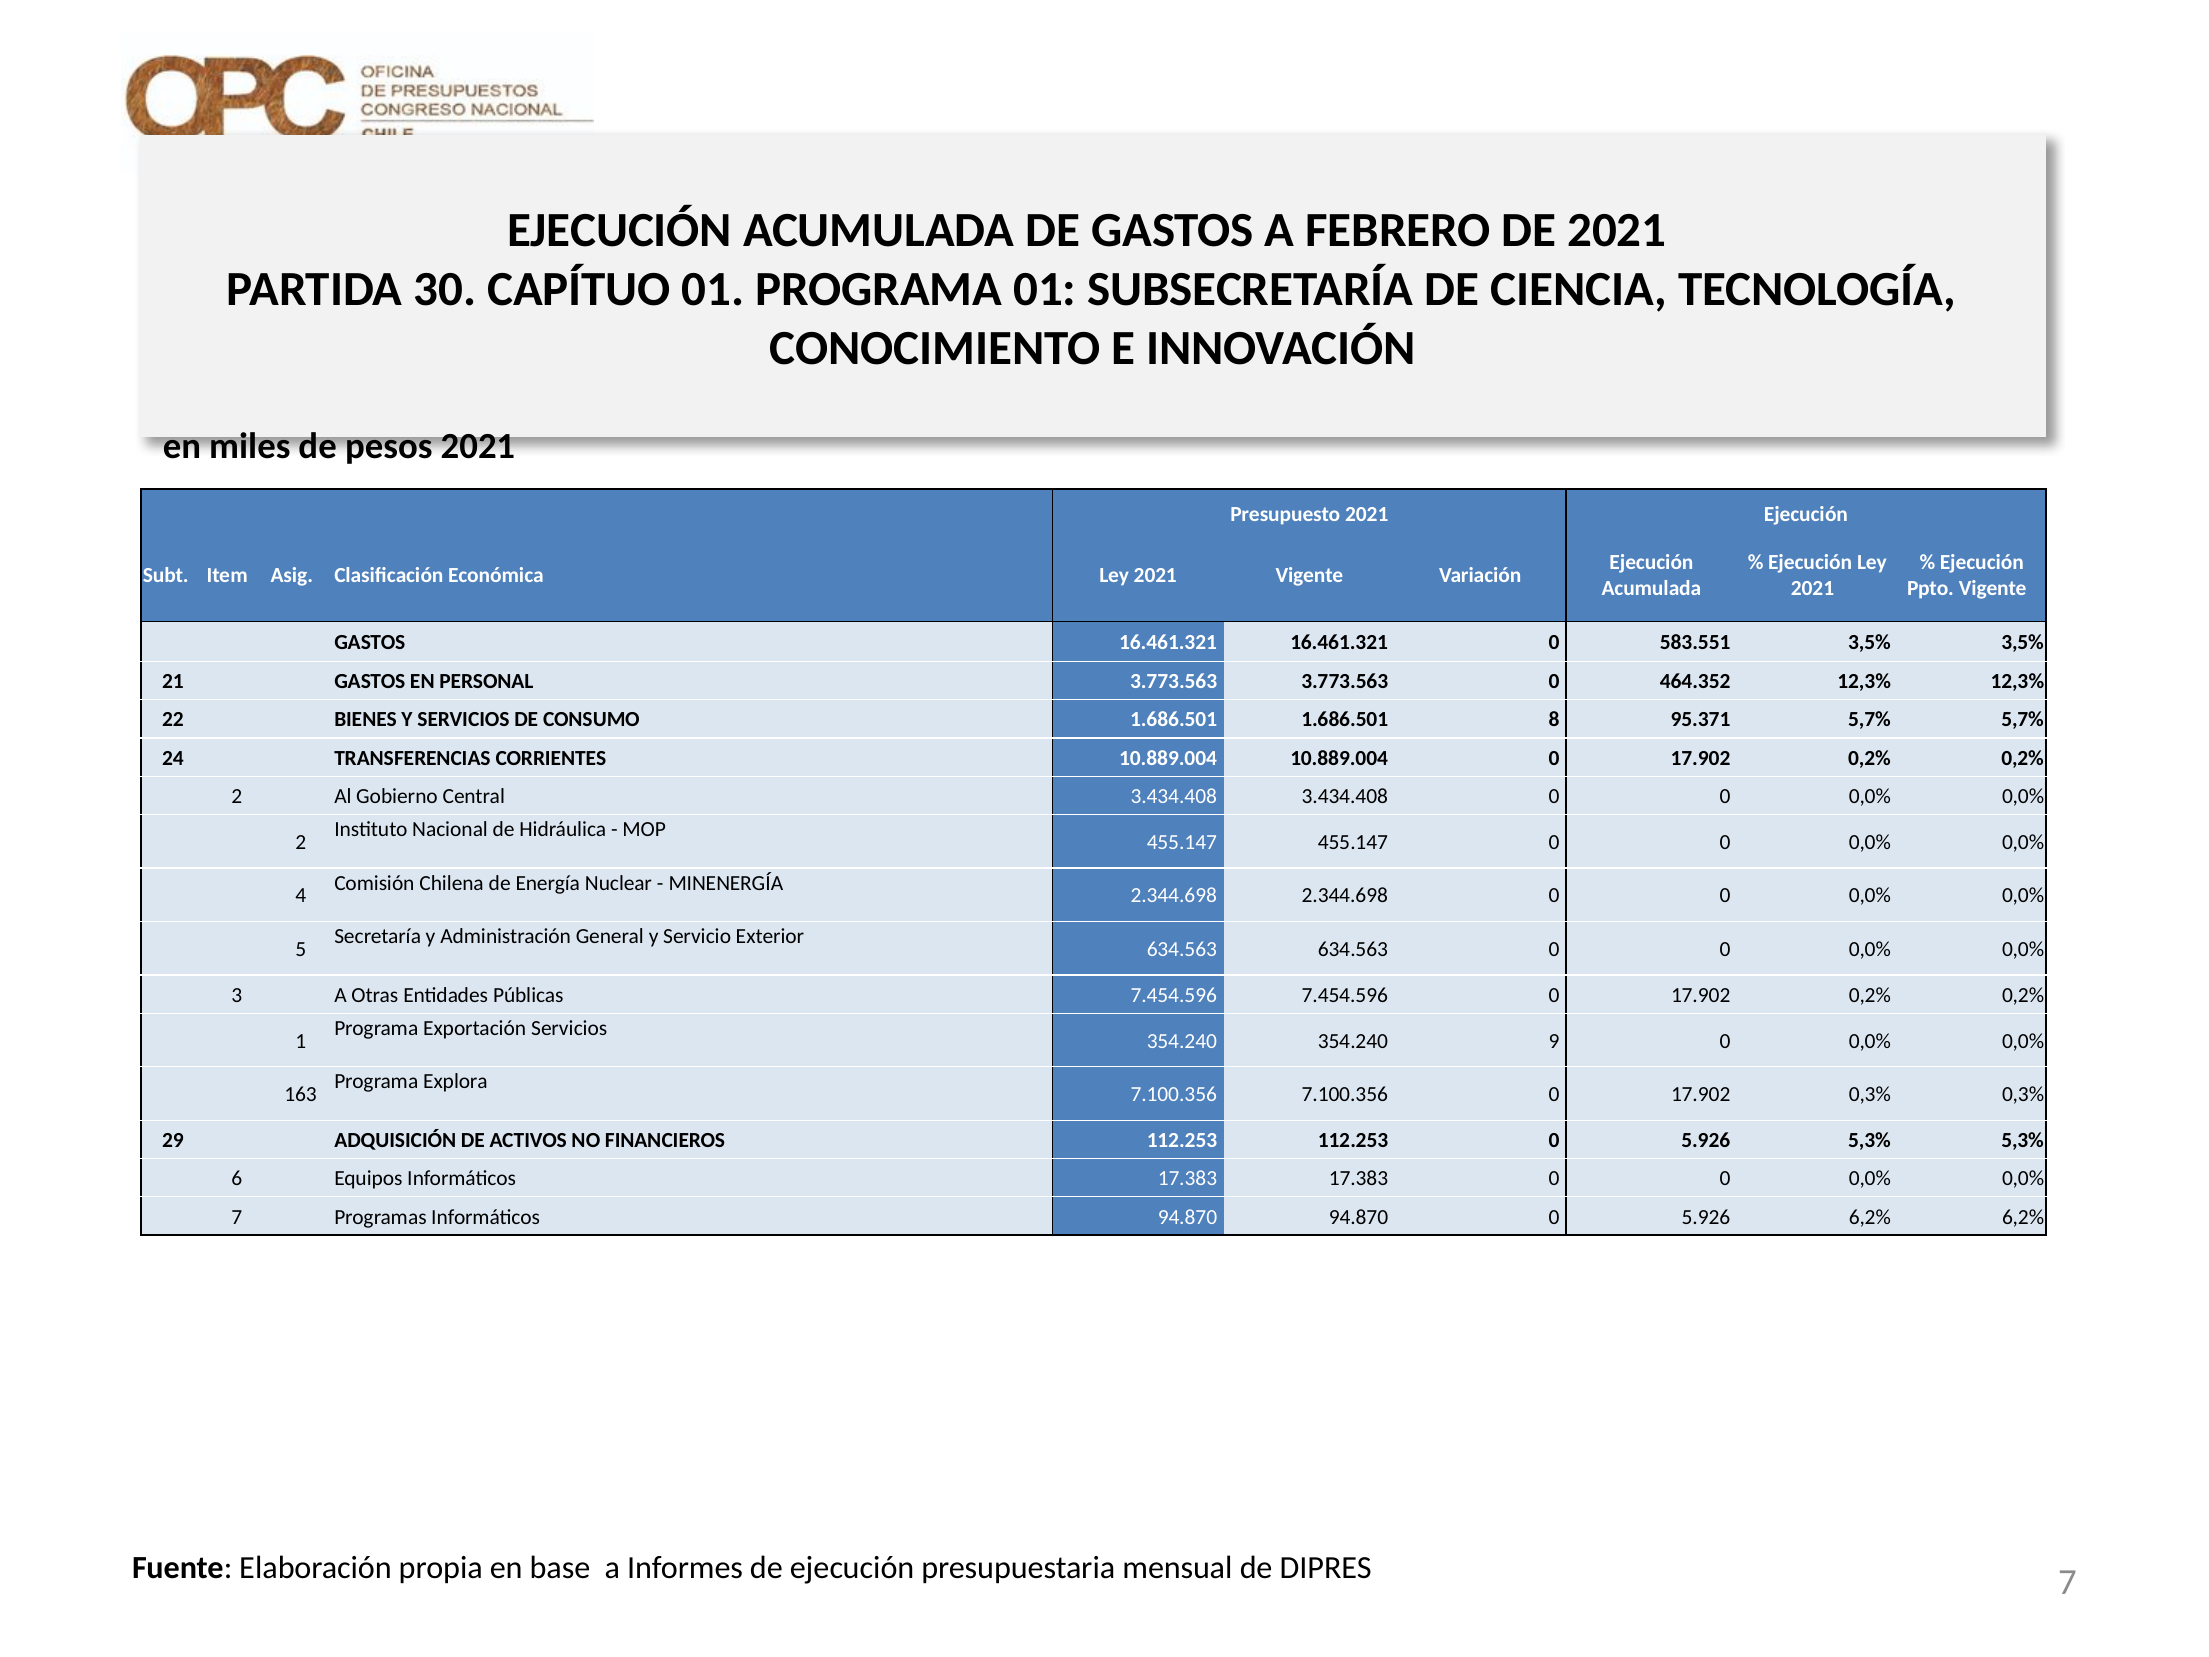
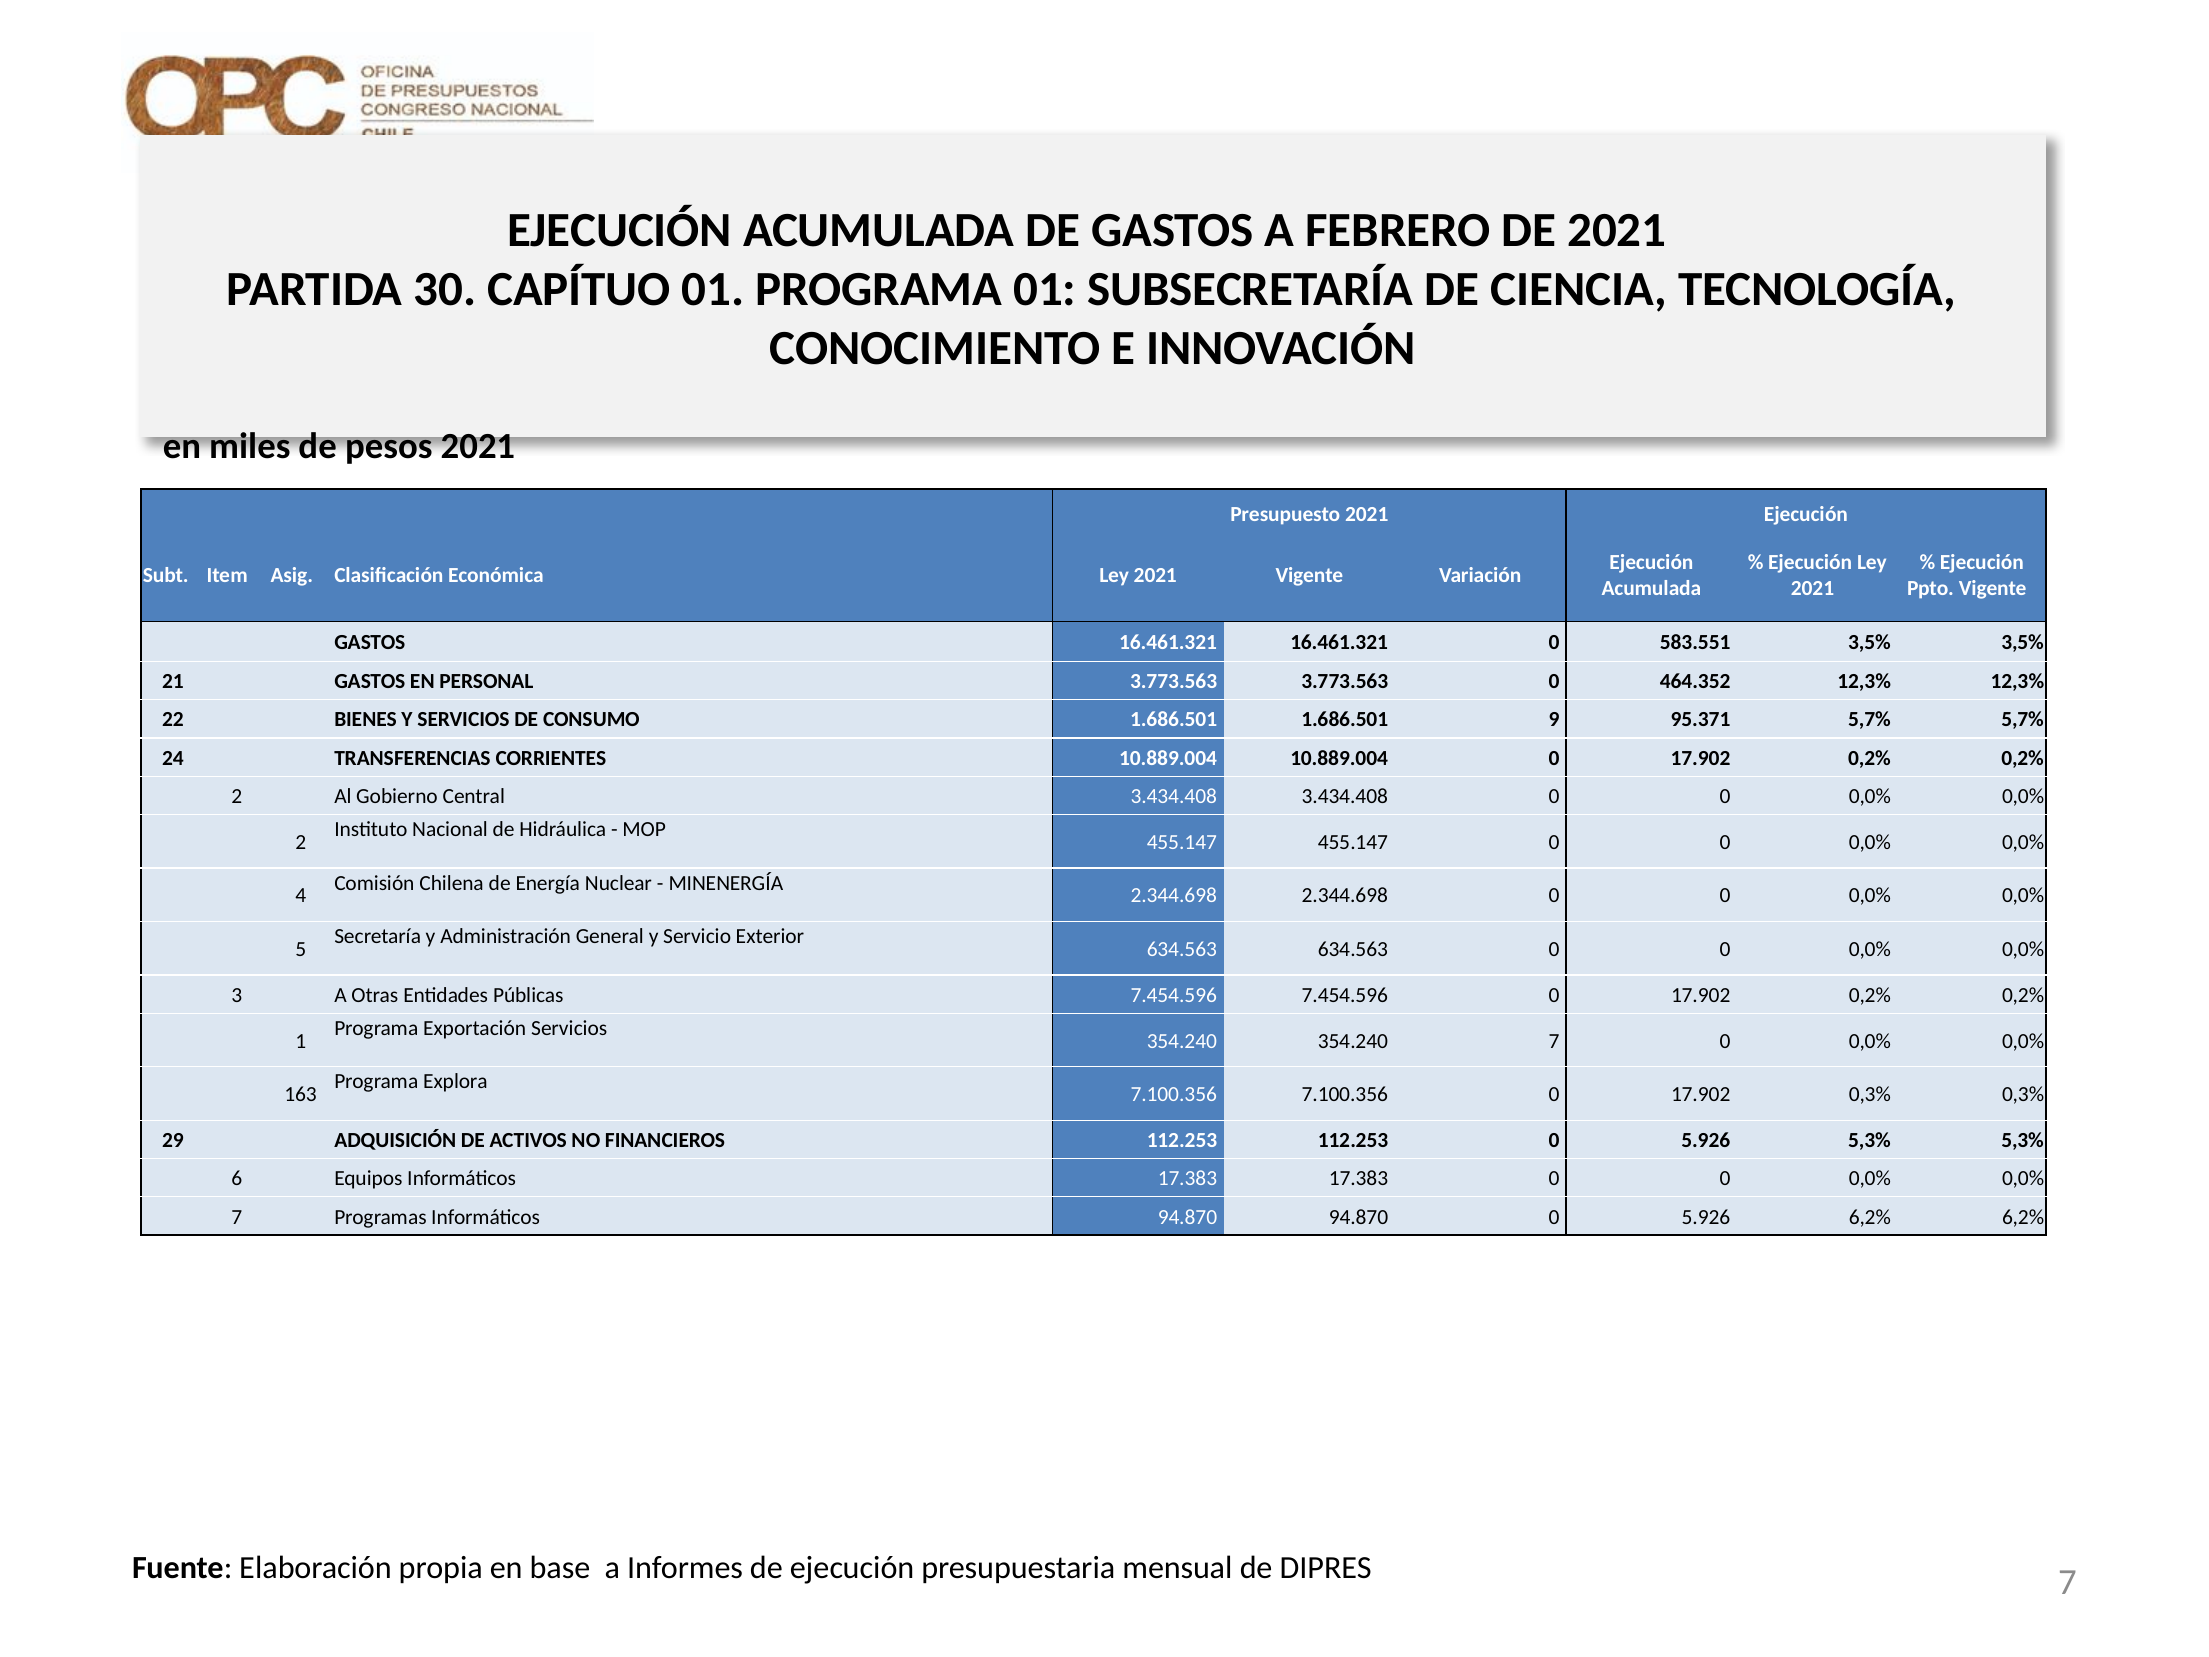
8: 8 -> 9 (1554, 720)
354.240 9: 9 -> 7 (1554, 1041)
